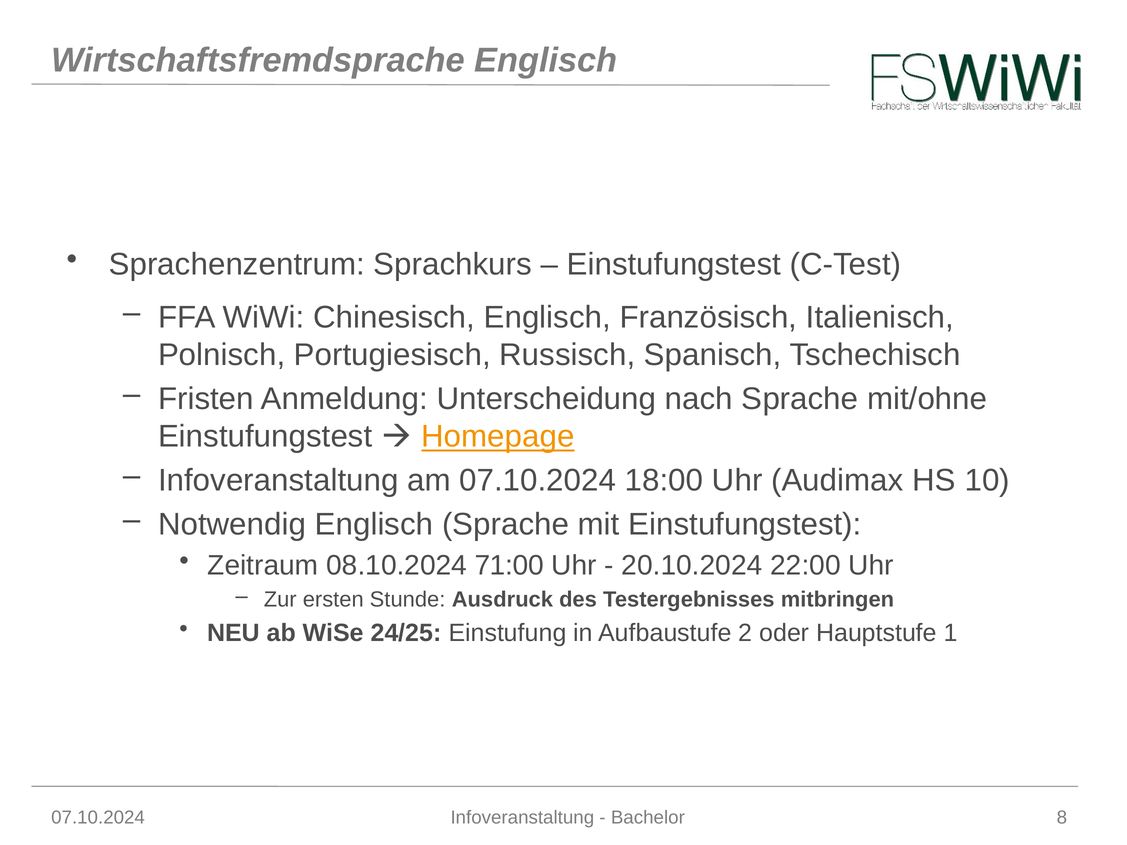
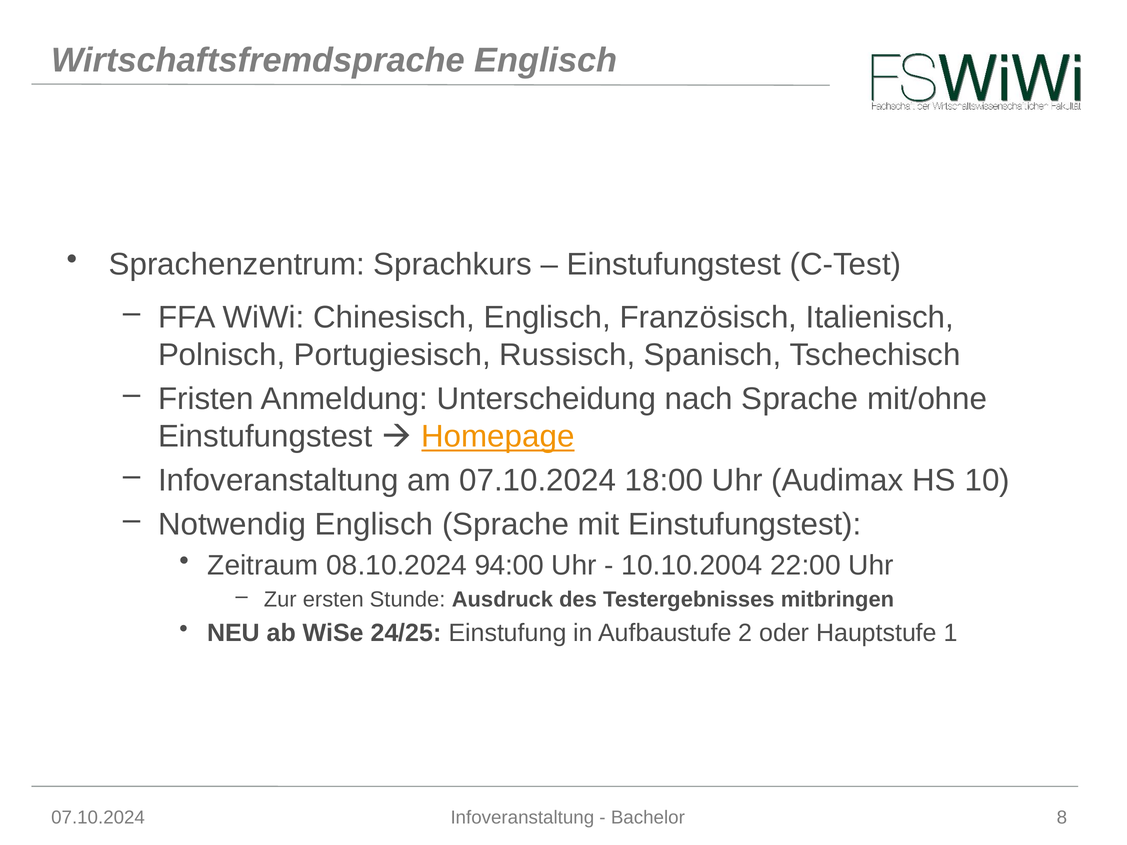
71:00: 71:00 -> 94:00 (509, 566)
20.10.2024: 20.10.2024 -> 10.10.2004 (692, 566)
